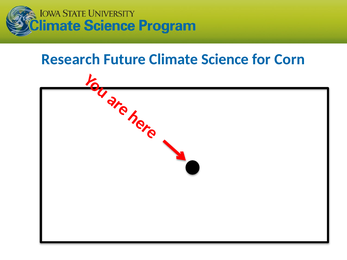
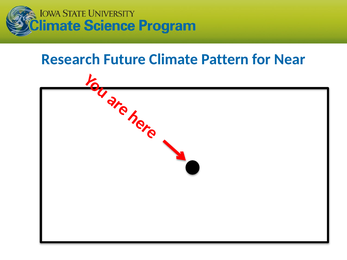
Science: Science -> Pattern (225, 59)
Corn: Corn -> Near (290, 59)
